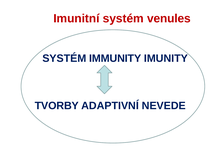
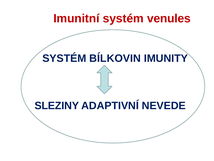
IMMUNITY: IMMUNITY -> BÍLKOVIN (115, 58)
TVORBY: TVORBY -> SLEZINY (57, 105)
